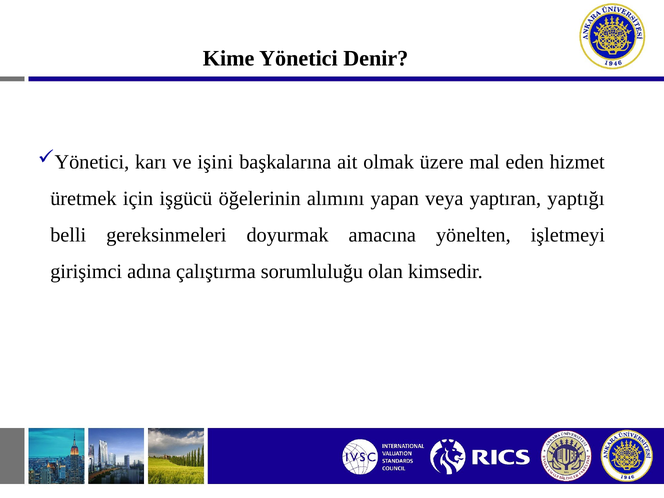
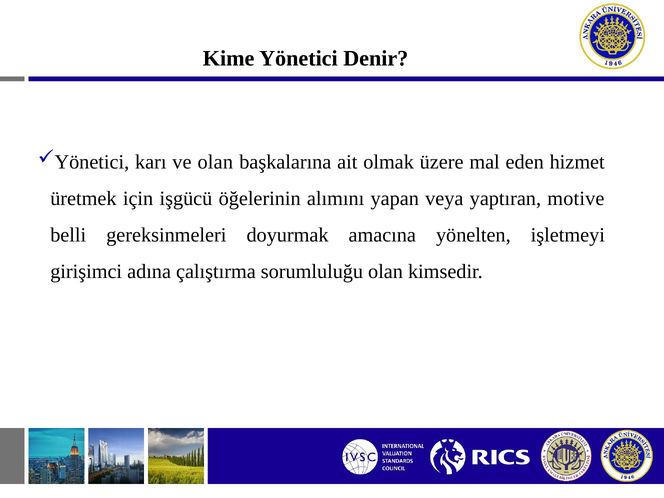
ve işini: işini -> olan (215, 162)
yaptığı: yaptığı -> motive (576, 199)
